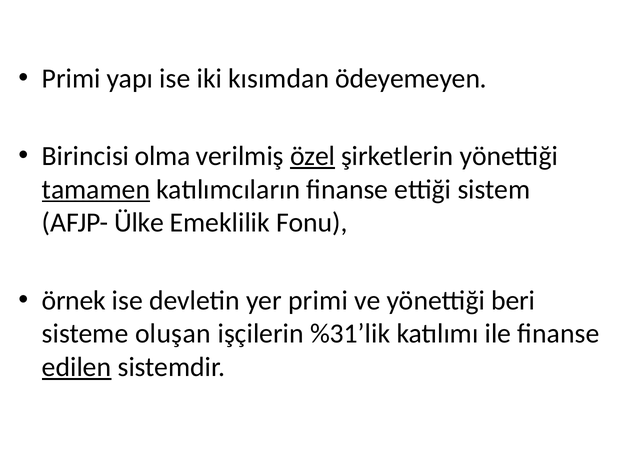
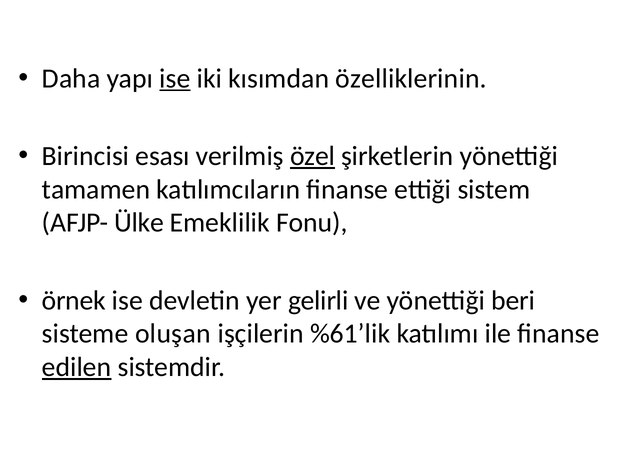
Primi: Primi -> Daha (71, 78)
ise underline: none -> present (175, 78)
ödeyemeyen: ödeyemeyen -> özelliklerinin (411, 78)
olma: olma -> esası (163, 156)
tamamen underline: present -> none (96, 189)
yer primi: primi -> gelirli (318, 300)
%31’lik: %31’lik -> %61’lik (350, 334)
